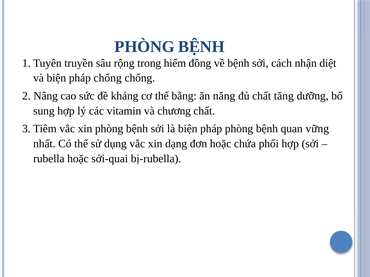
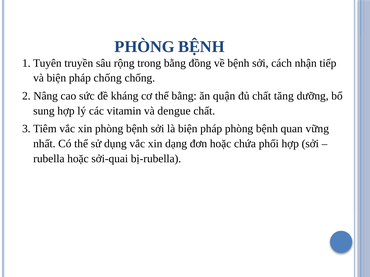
trong hiểm: hiểm -> bằng (175, 63)
diệt: diệt -> tiếp (328, 63)
năng: năng -> quận (224, 96)
chương: chương -> dengue (174, 111)
